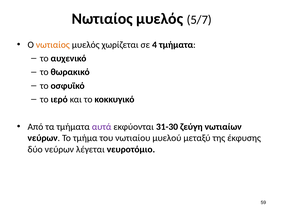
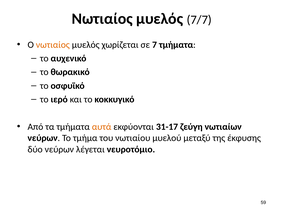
5/7: 5/7 -> 7/7 (199, 20)
4: 4 -> 7 (155, 45)
αυτά colour: purple -> orange (102, 127)
31-30: 31-30 -> 31-17 (167, 127)
